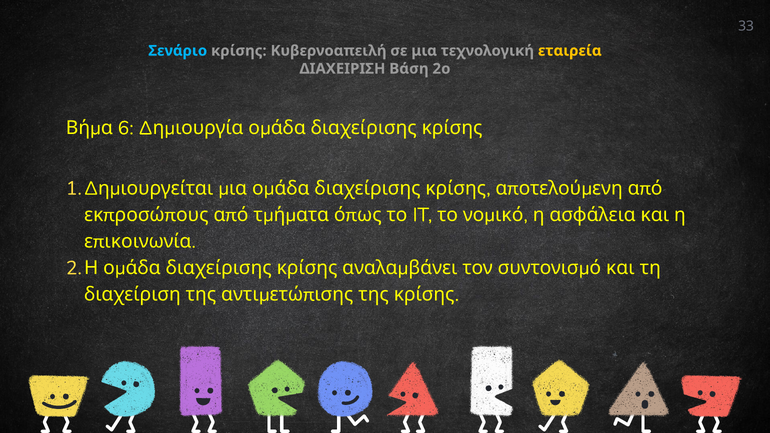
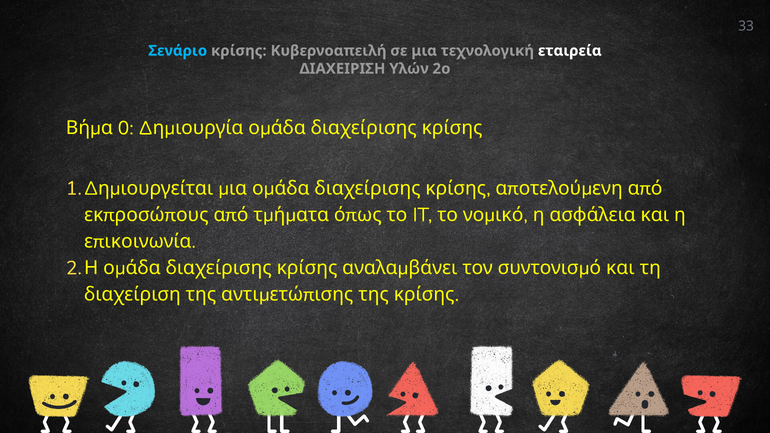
εταιρεία colour: yellow -> white (570, 51)
Βάση: Βάση -> Υλών (409, 69)
6: 6 -> 0 (126, 128)
